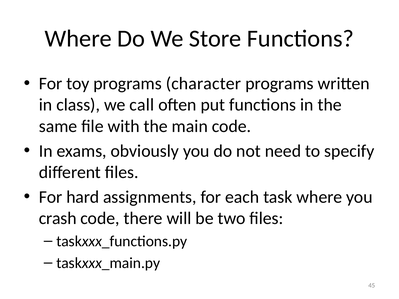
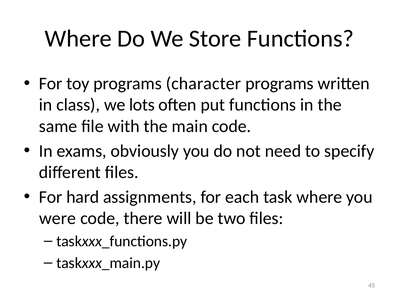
call: call -> lots (142, 105)
crash: crash -> were (58, 219)
